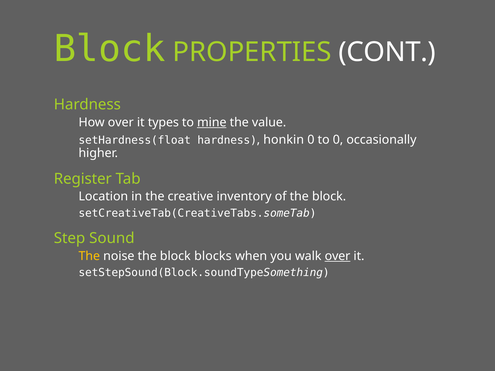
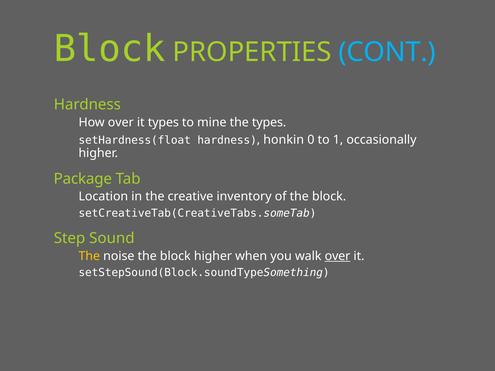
CONT colour: white -> light blue (387, 52)
mine underline: present -> none (212, 122)
the value: value -> types (269, 122)
to 0: 0 -> 1 (338, 140)
Register: Register -> Package (83, 179)
block blocks: blocks -> higher (213, 256)
